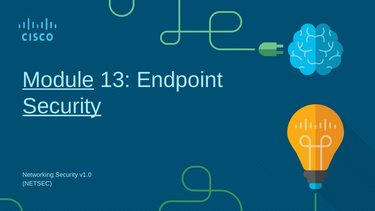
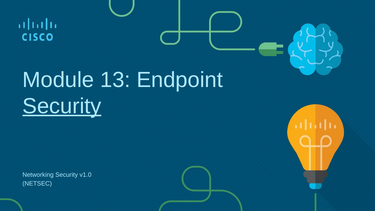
Module underline: present -> none (58, 80)
